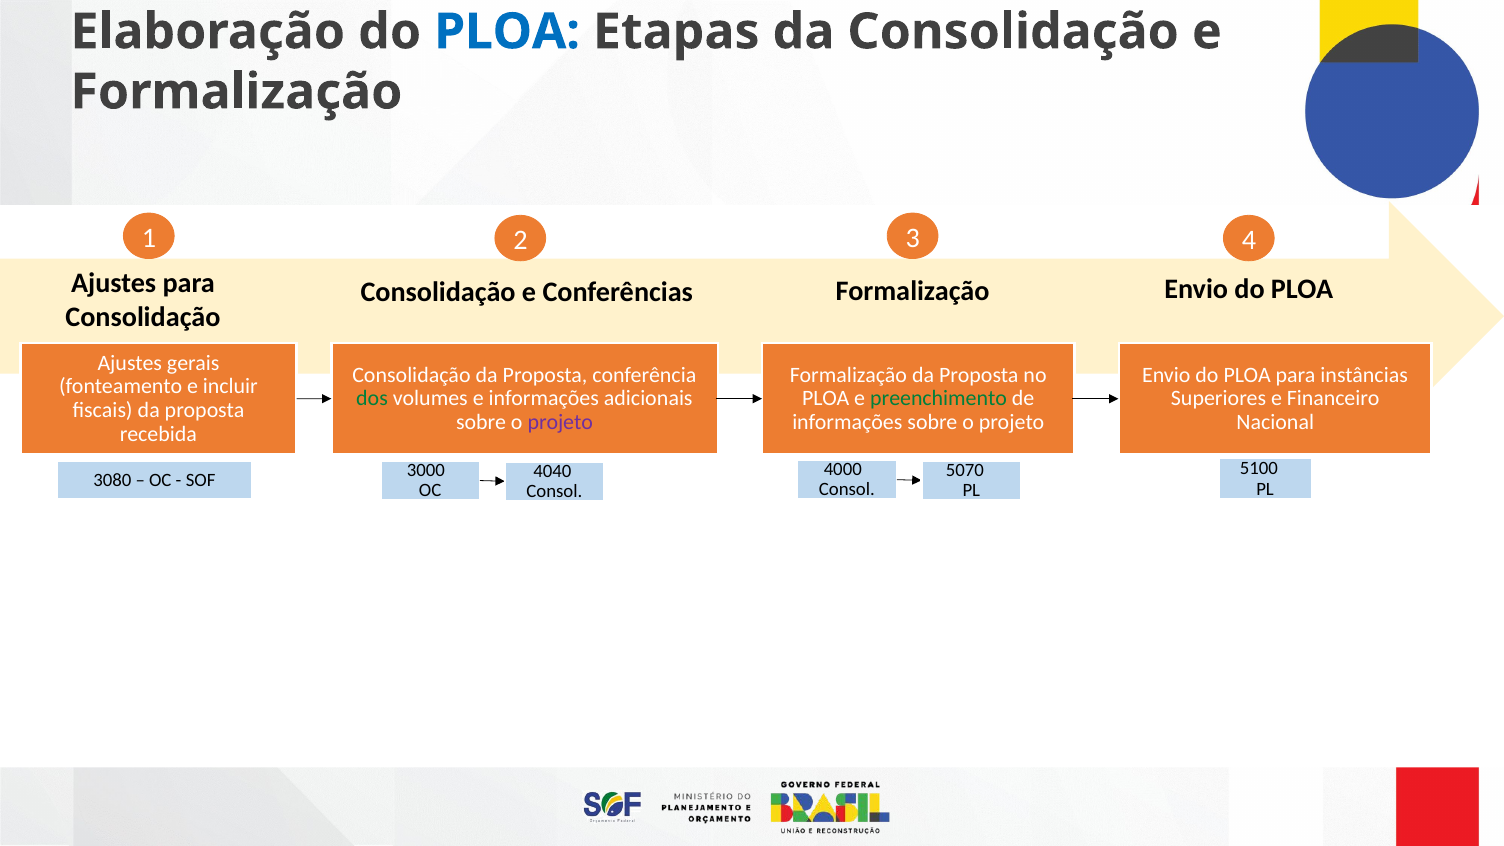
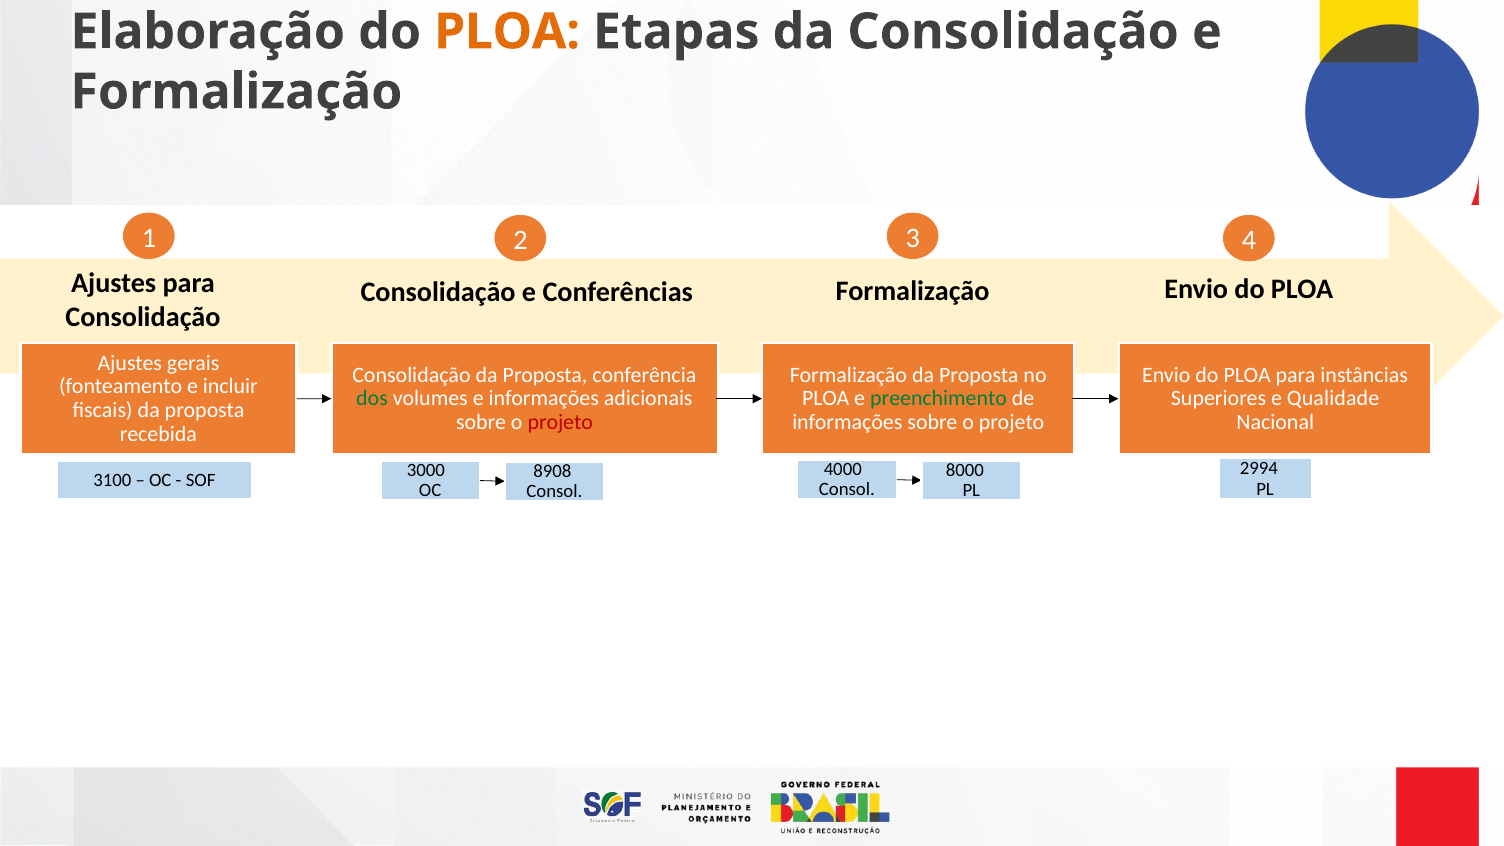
PLOA colour: blue -> orange (507, 32)
Financeiro: Financeiro -> Qualidade (1333, 399)
projeto colour: purple -> red (560, 422)
5100: 5100 -> 2994 (1259, 469)
5070: 5070 -> 8000 (965, 470)
3080: 3080 -> 3100 (112, 480)
4040: 4040 -> 8908 (552, 471)
